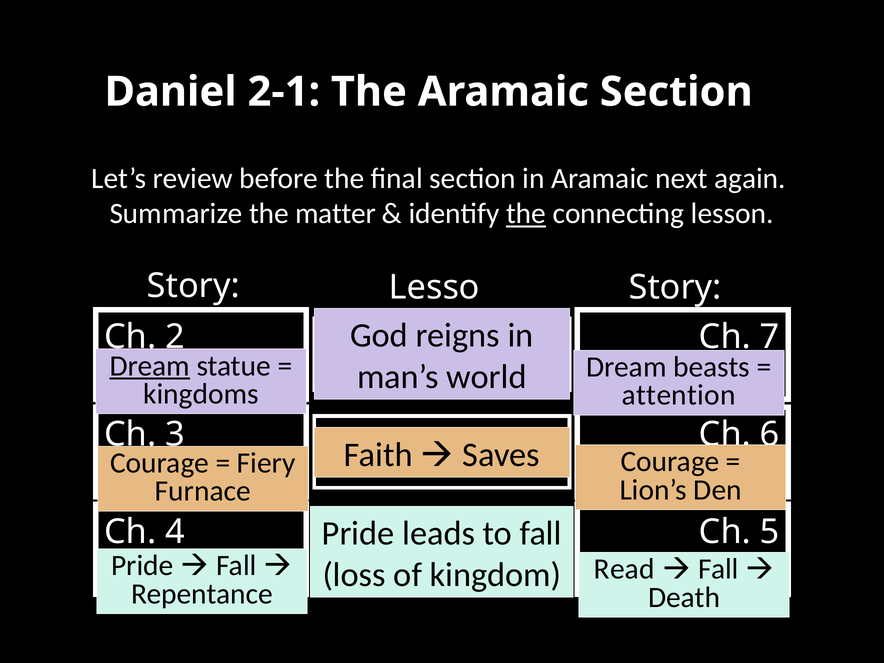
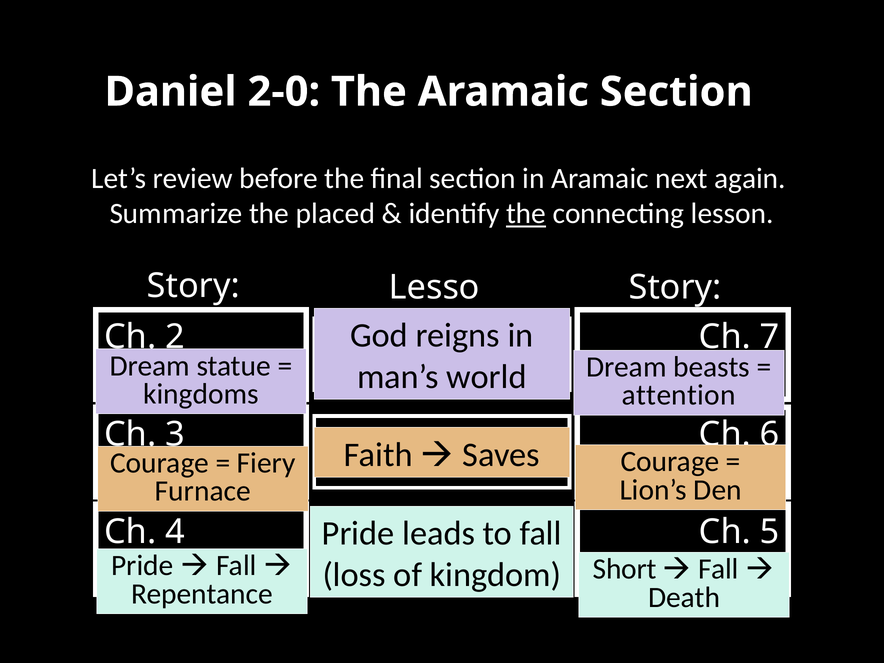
2-1: 2-1 -> 2-0 (284, 92)
matter: matter -> placed (335, 214)
Dream underline: present -> none (150, 366)
Read: Read -> Short (625, 569)
